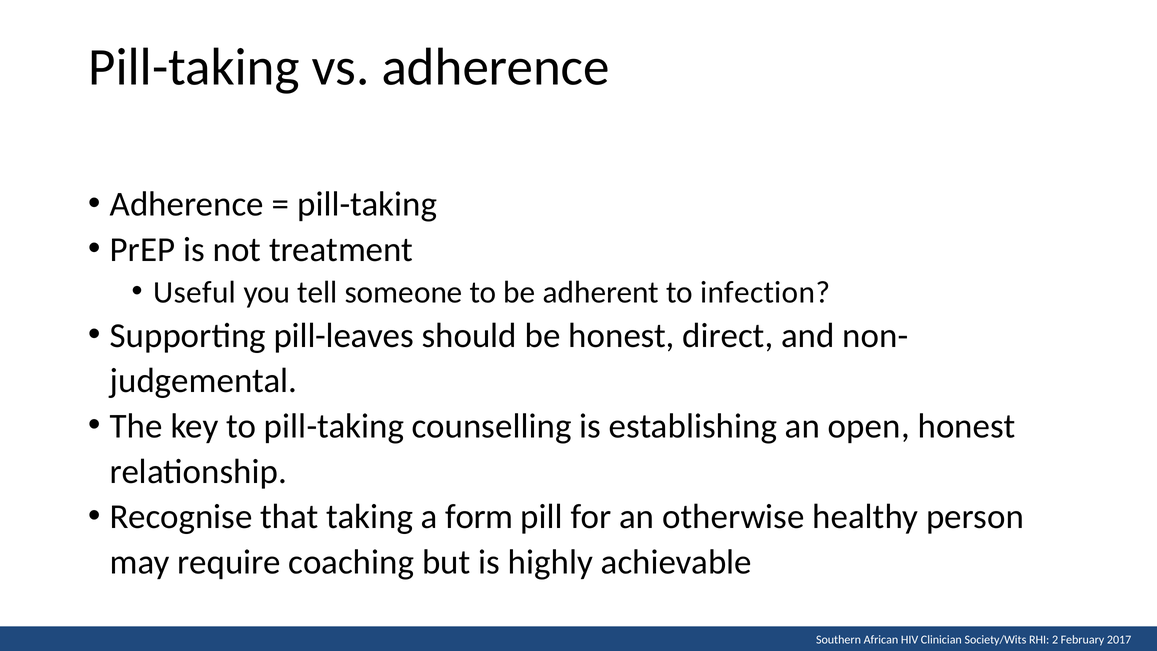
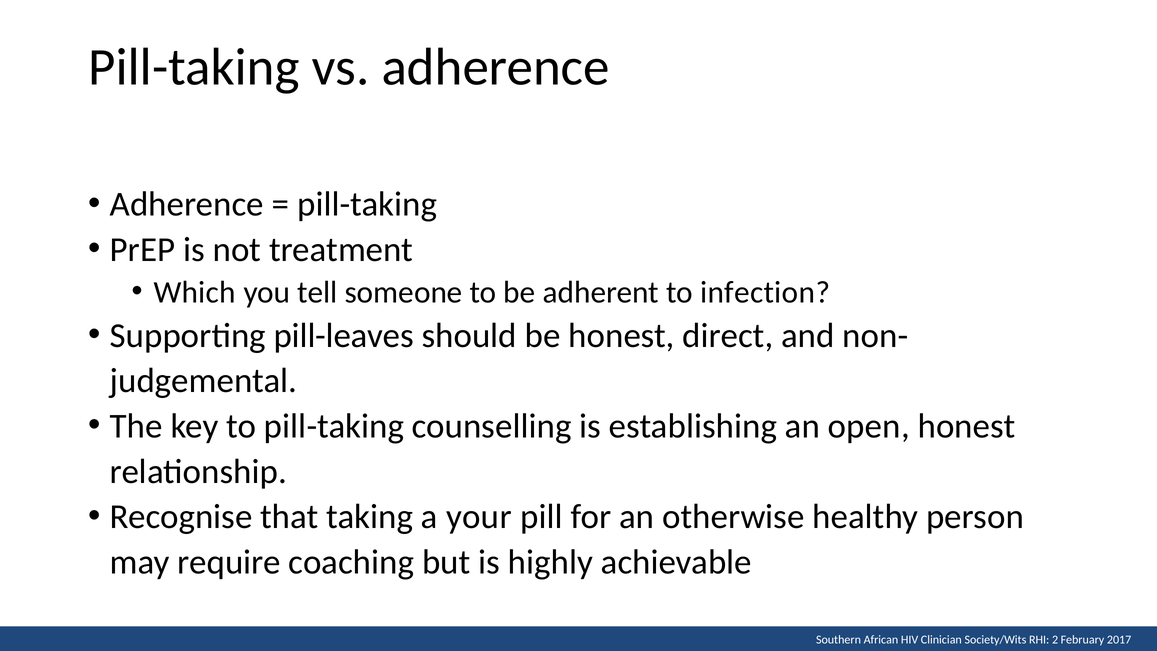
Useful: Useful -> Which (195, 292)
form: form -> your (479, 517)
